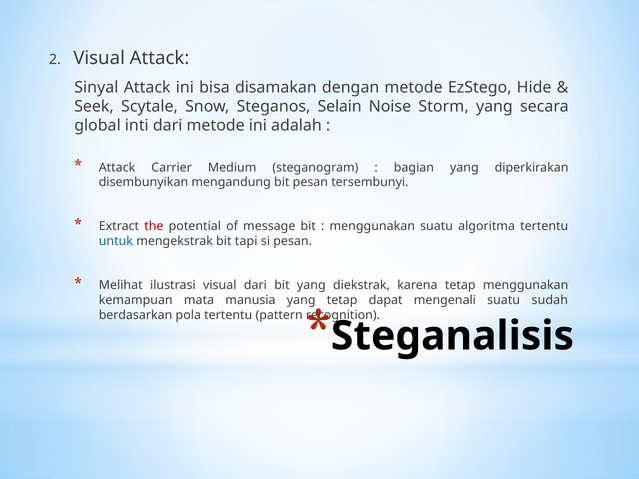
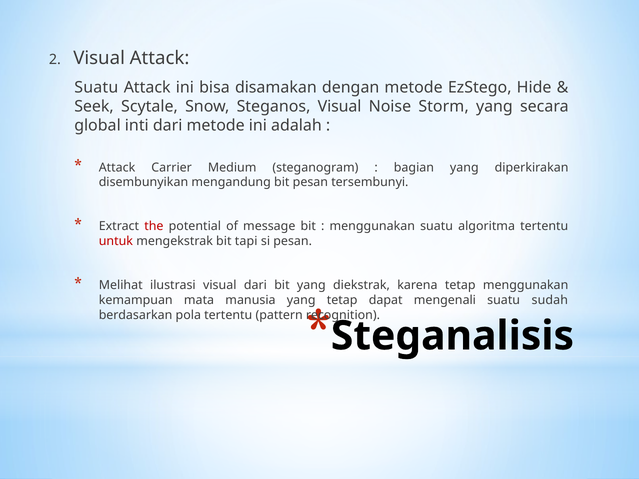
Sinyal: Sinyal -> Suatu (96, 87)
Steganos Selain: Selain -> Visual (340, 107)
untuk colour: blue -> red (116, 241)
